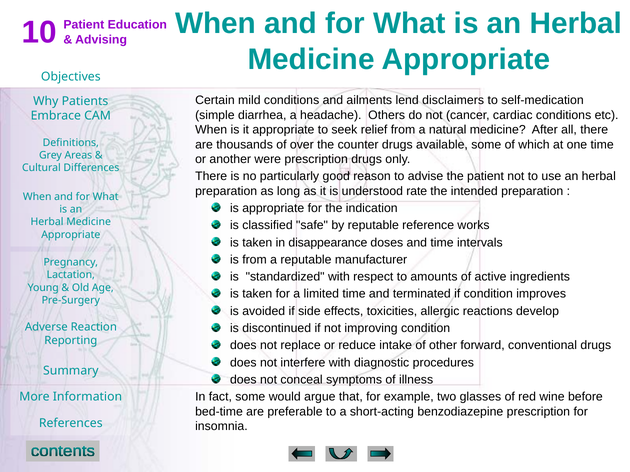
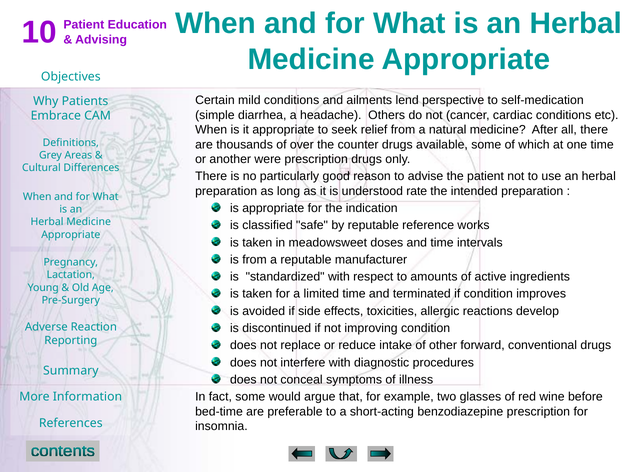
disclaimers: disclaimers -> perspective (453, 101)
disappearance: disappearance -> meadowsweet (328, 243)
